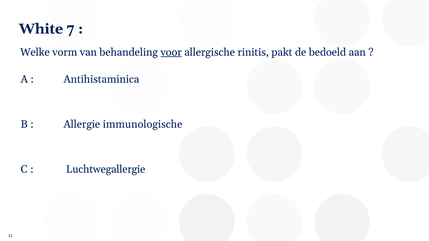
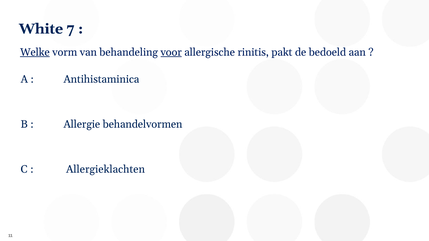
Welke underline: none -> present (35, 52)
immunologische: immunologische -> behandelvormen (143, 124)
Luchtwegallergie: Luchtwegallergie -> Allergieklachten (106, 169)
